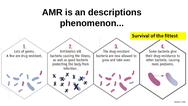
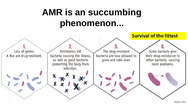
descriptions: descriptions -> succumbing (115, 12)
